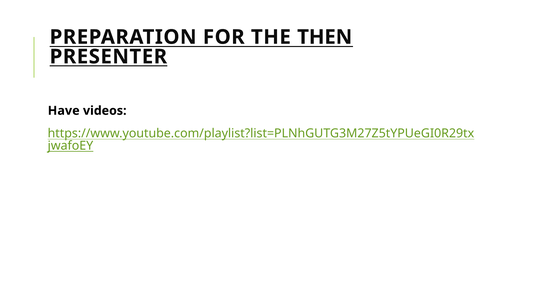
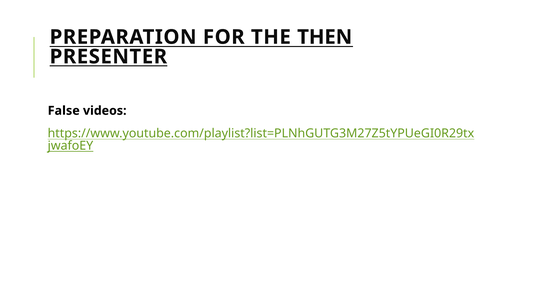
Have: Have -> False (64, 110)
